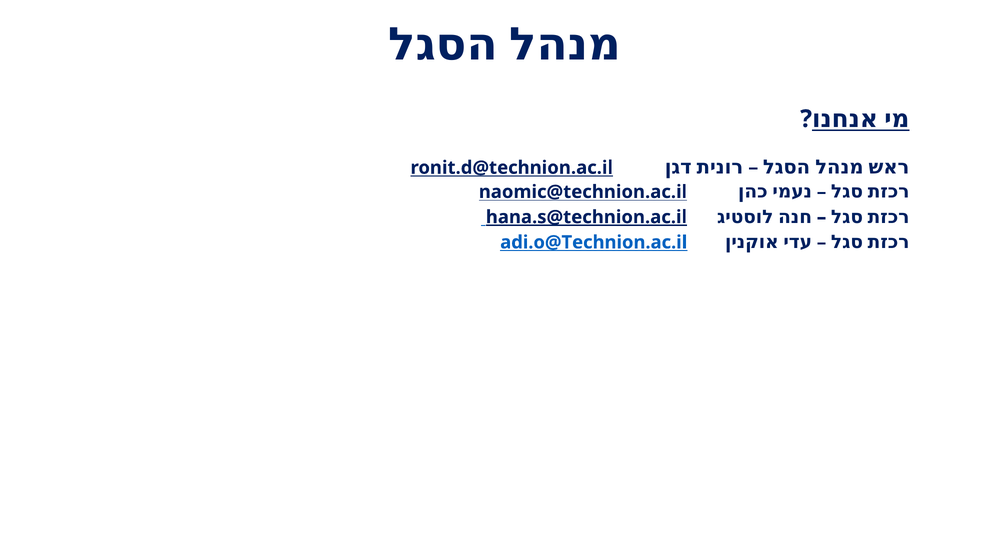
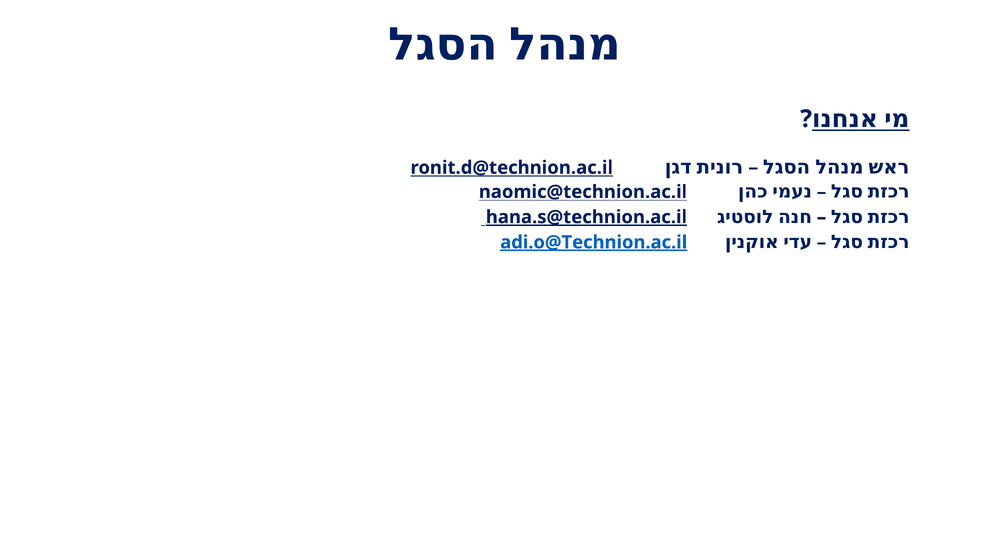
adi.o@Technion.ac.il underline: none -> present (594, 242)
